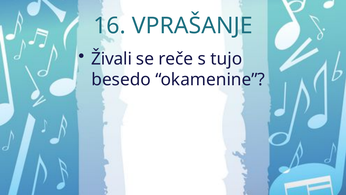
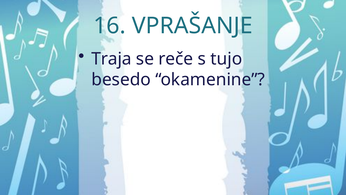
Živali: Živali -> Traja (112, 59)
